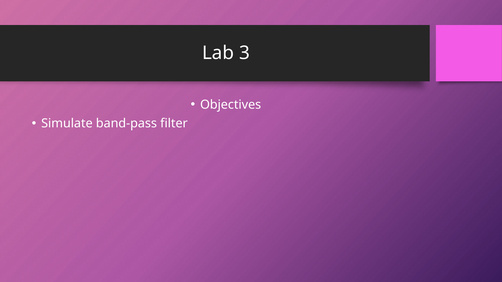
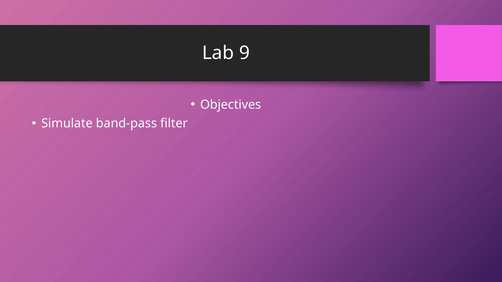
3: 3 -> 9 (244, 53)
